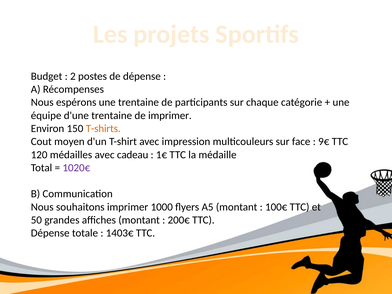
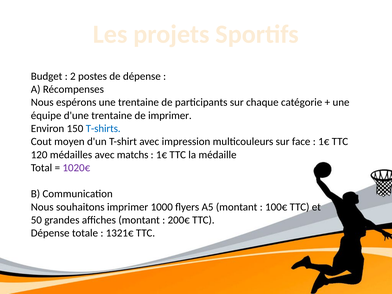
T-shirts colour: orange -> blue (103, 129)
9€: 9€ -> 1€ (324, 142)
cadeau: cadeau -> matchs (133, 155)
1403€: 1403€ -> 1321€ (120, 233)
